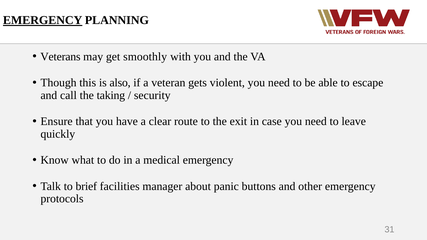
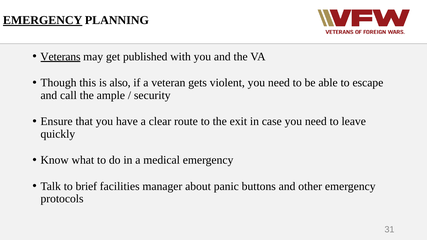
Veterans underline: none -> present (60, 57)
smoothly: smoothly -> published (145, 57)
taking: taking -> ample (111, 95)
